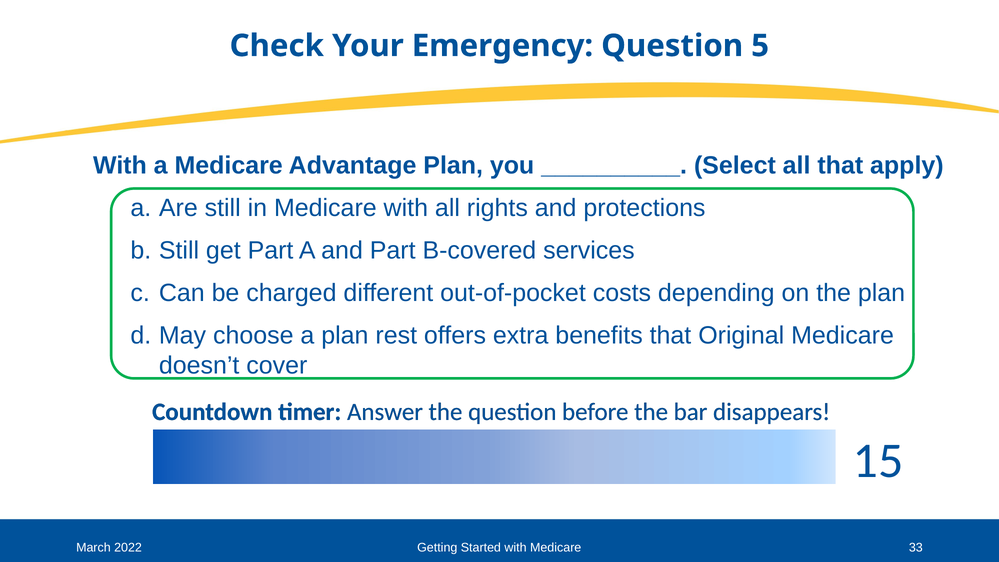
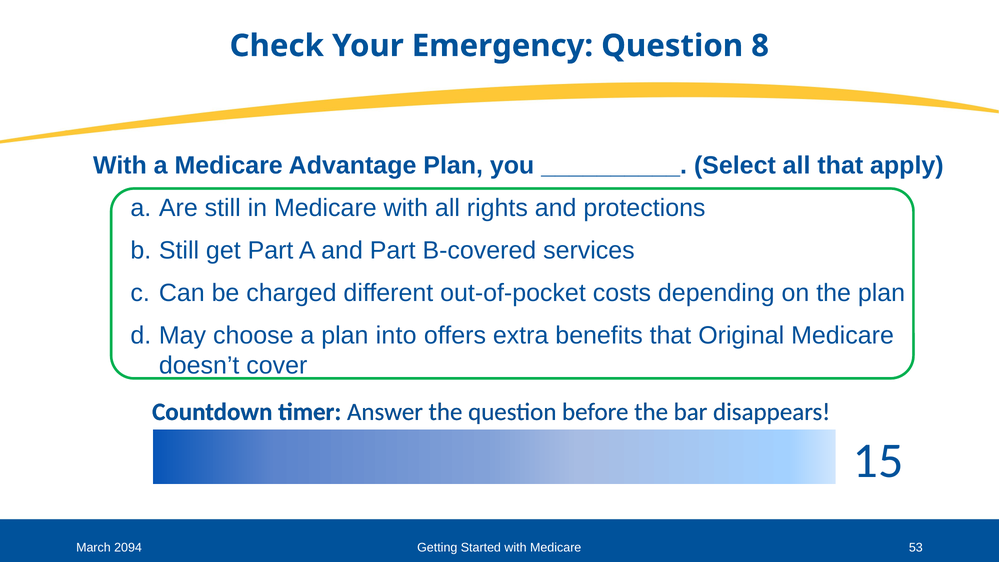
5: 5 -> 8 (760, 46)
rest: rest -> into (396, 335)
2022: 2022 -> 2094 (128, 548)
33: 33 -> 53 (916, 548)
